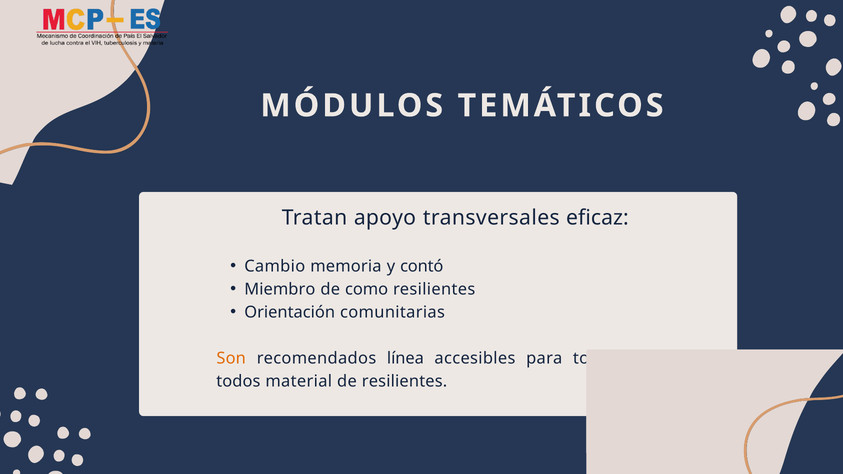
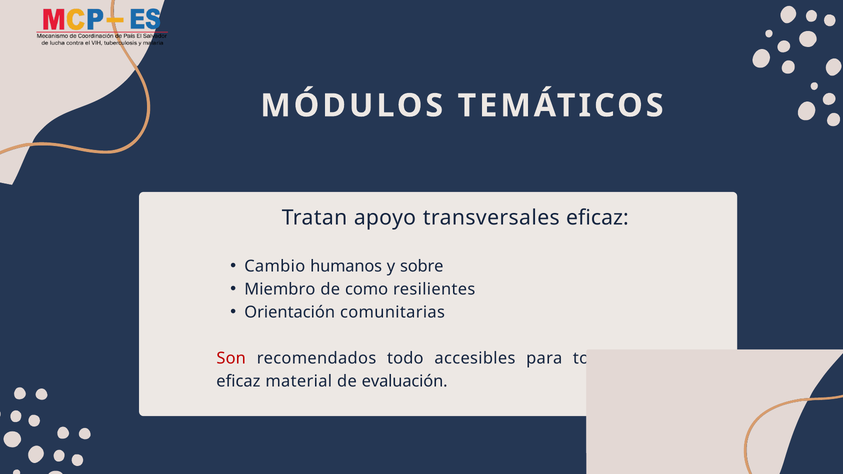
memoria: memoria -> humanos (346, 266)
contó: contó -> sobre (422, 266)
Son colour: orange -> red (231, 358)
recomendados línea: línea -> todo (405, 358)
todos: todos -> eficaz (238, 381)
de resilientes: resilientes -> evaluación (405, 381)
